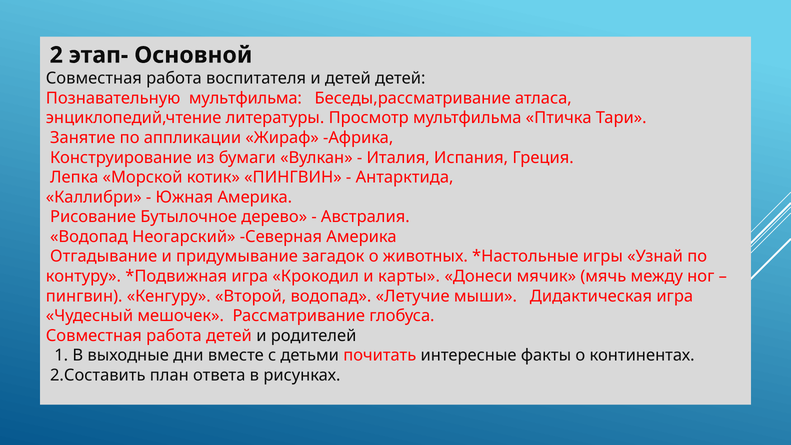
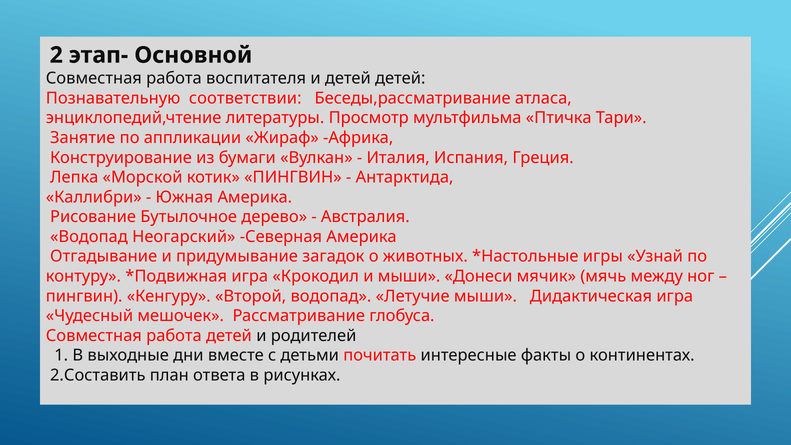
Познавательную мультфильма: мультфильма -> соответствии (245, 98)
и карты: карты -> мыши (409, 276)
